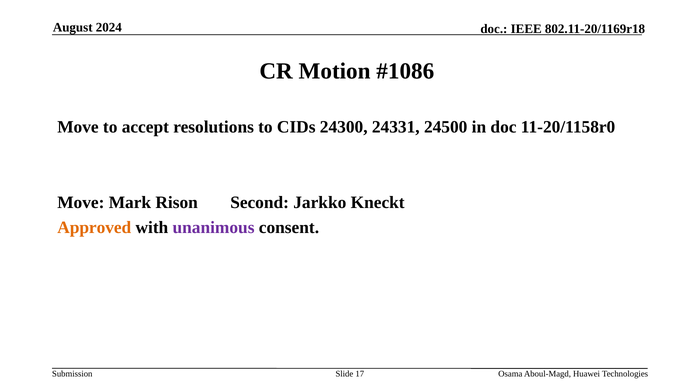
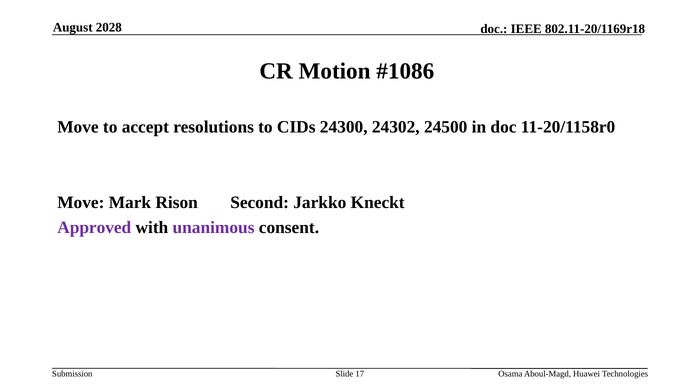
2024: 2024 -> 2028 (109, 28)
24331: 24331 -> 24302 (396, 127)
Approved colour: orange -> purple (94, 228)
